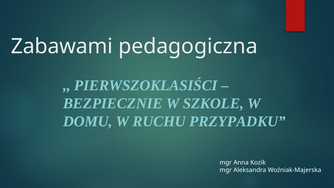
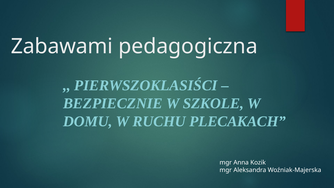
PRZYPADKU: PRZYPADKU -> PLECAKACH (238, 121)
